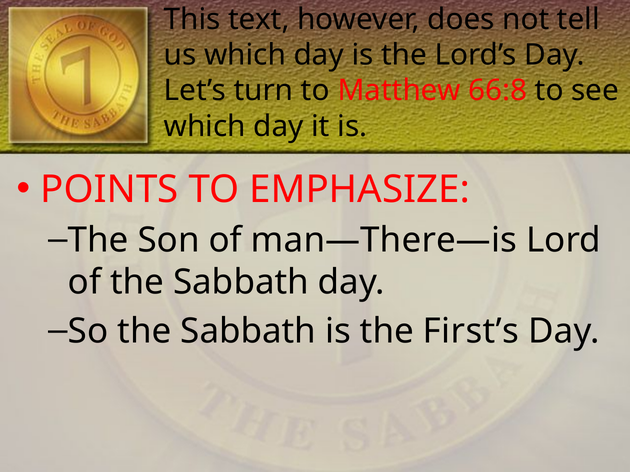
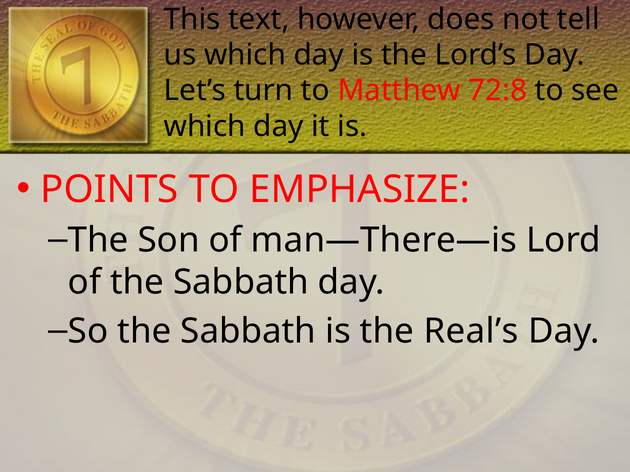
66:8: 66:8 -> 72:8 (498, 91)
First’s: First’s -> Real’s (471, 331)
